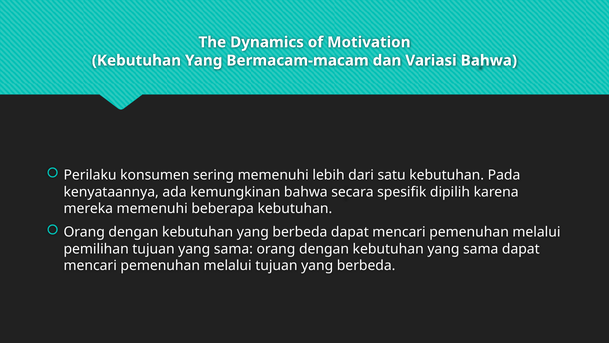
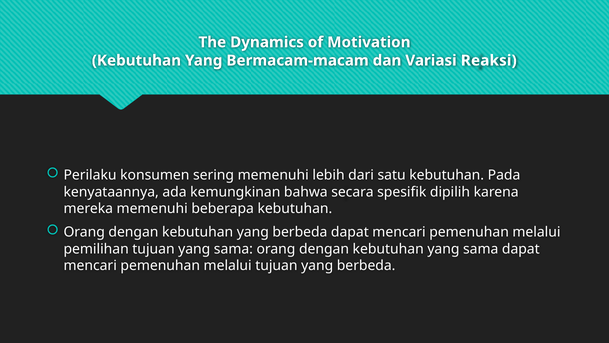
Variasi Bahwa: Bahwa -> Reaksi (489, 60)
